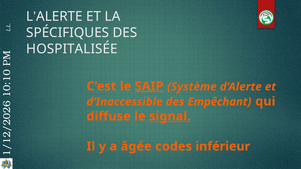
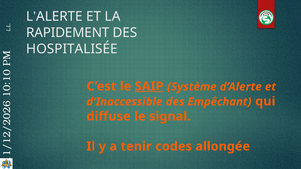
SPÉCIFIQUES: SPÉCIFIQUES -> RAPIDEMENT (68, 33)
signal underline: present -> none (170, 117)
âgée: âgée -> tenir (136, 147)
inférieur: inférieur -> allongée (223, 147)
